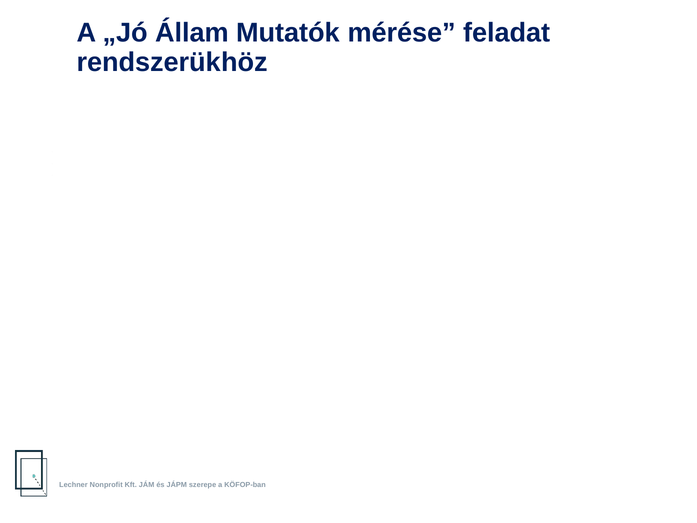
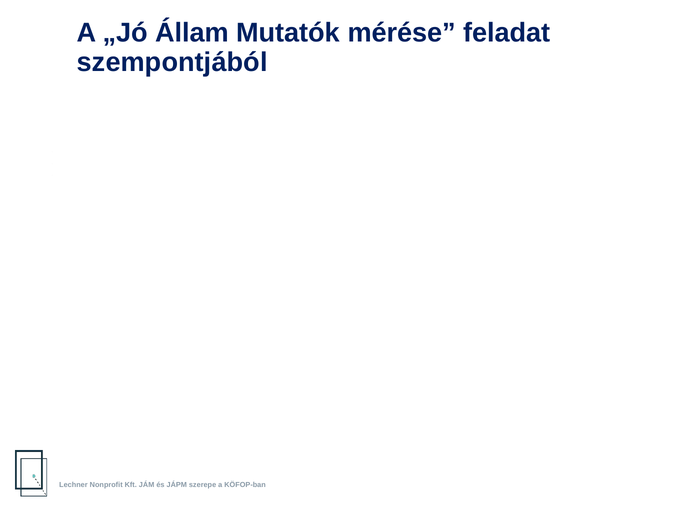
rendszerükhöz: rendszerükhöz -> szempontjából (172, 62)
